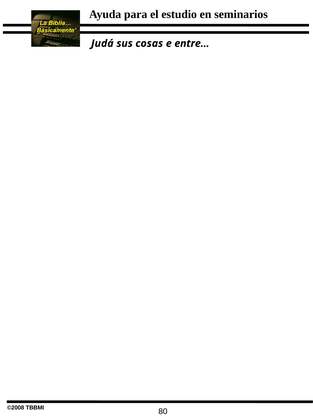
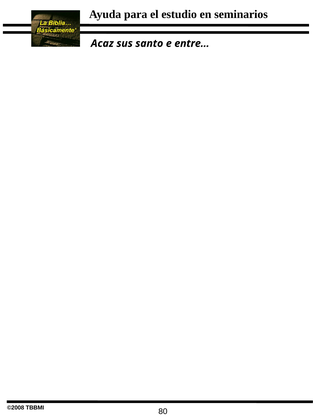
Judá: Judá -> Acaz (102, 43)
cosas: cosas -> santo (149, 43)
